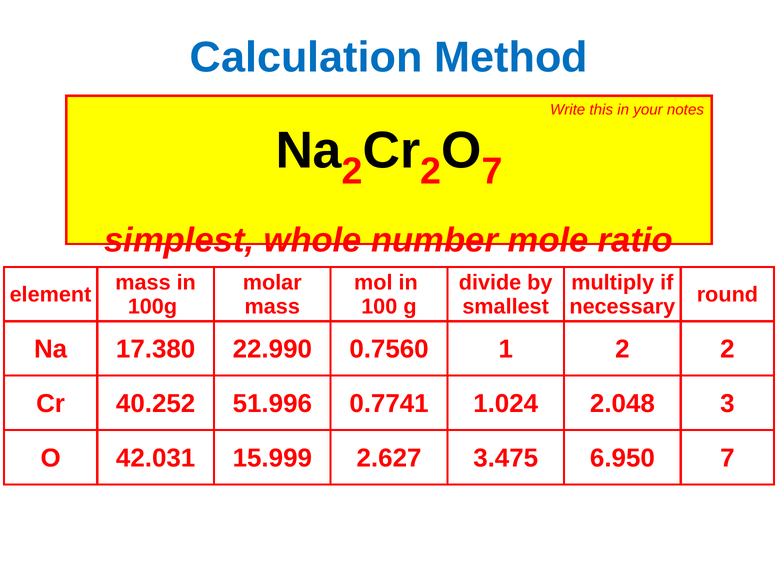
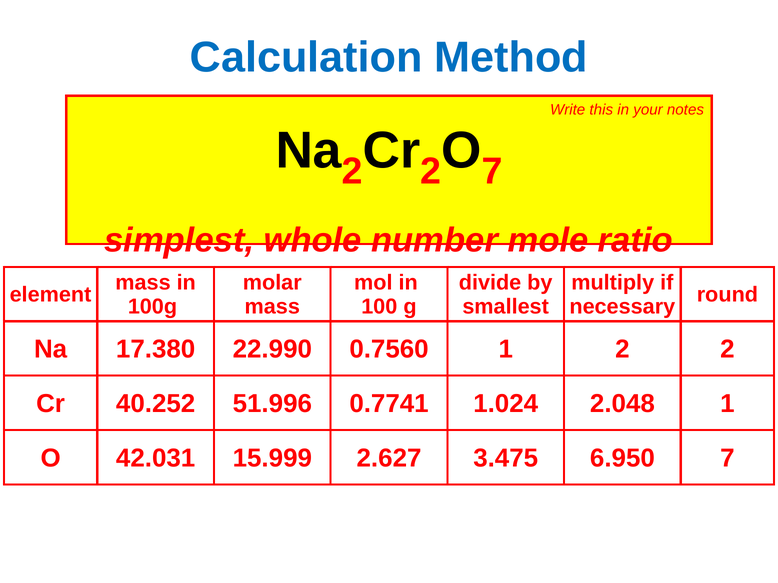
3: 3 -> 1 (727, 404)
